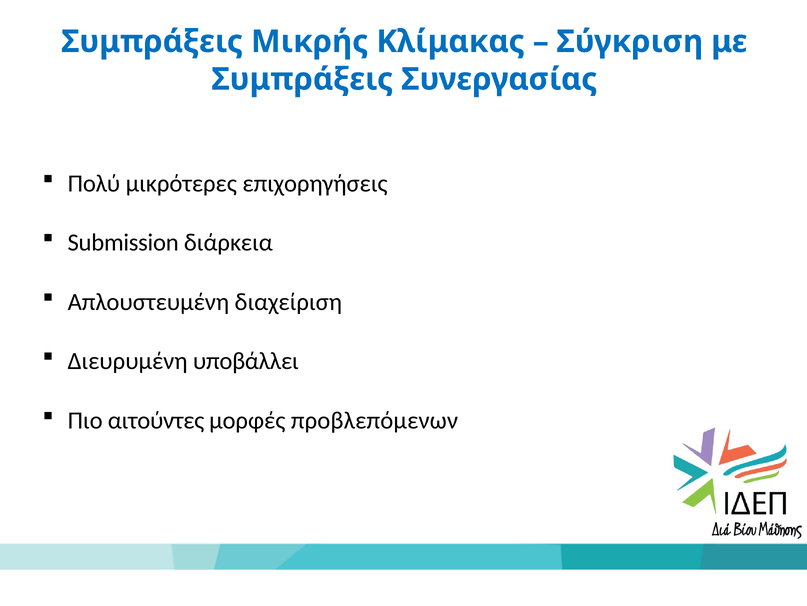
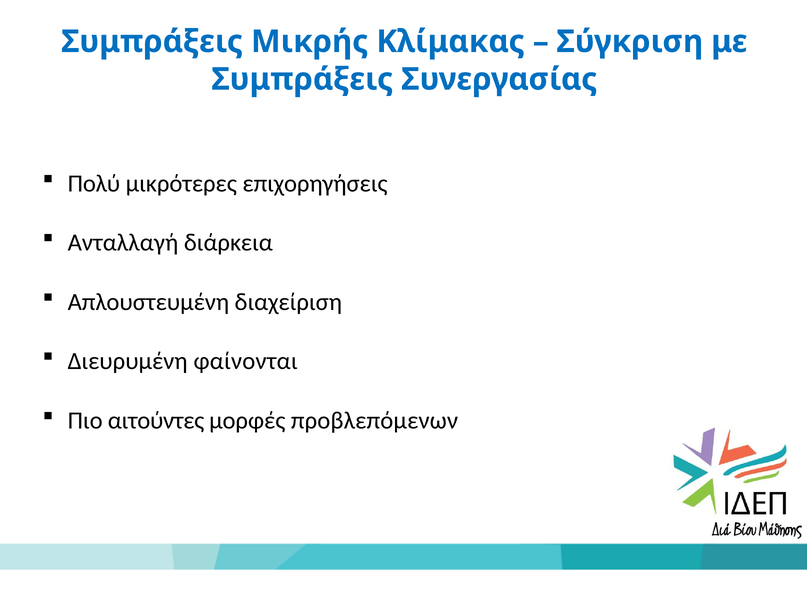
Submission: Submission -> Ανταλλαγή (123, 242)
υποβάλλει: υποβάλλει -> φαίνονται (246, 361)
